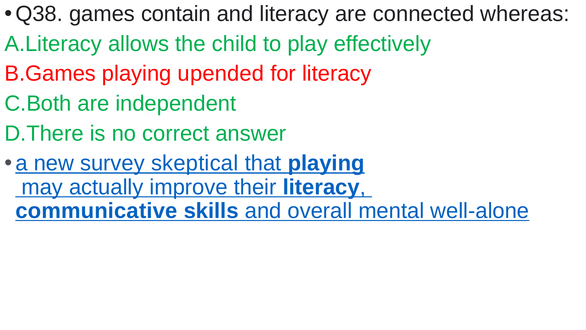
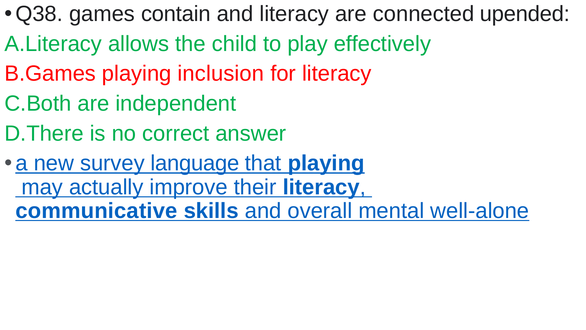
whereas: whereas -> upended (525, 14)
upended: upended -> inclusion (221, 74)
skeptical: skeptical -> language (195, 163)
